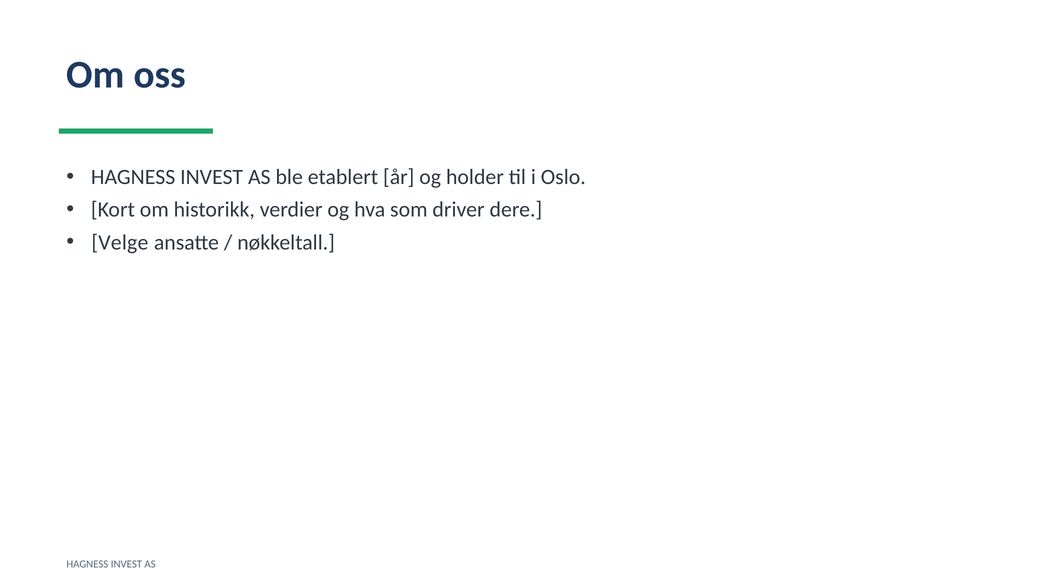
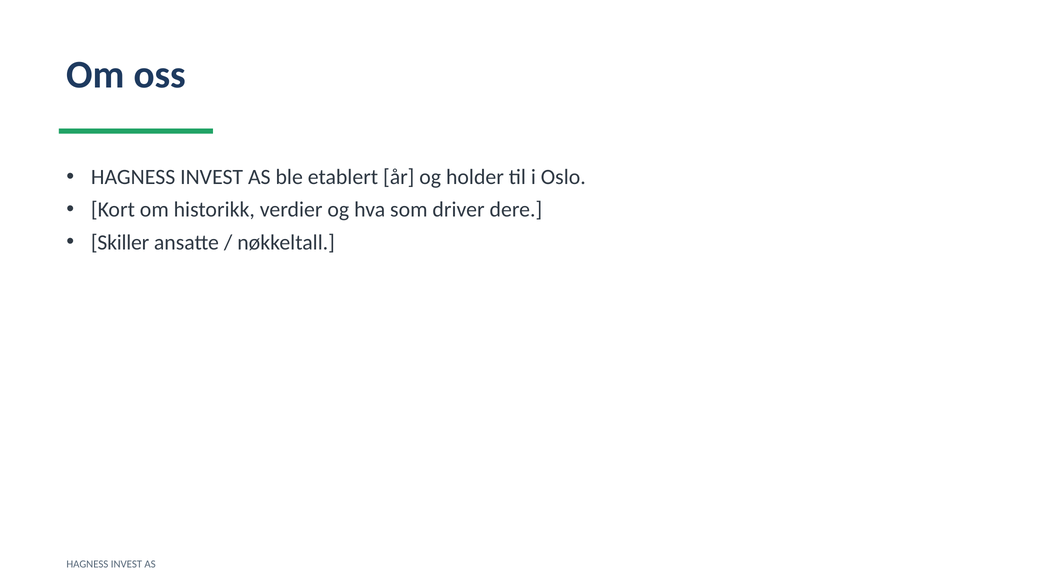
Velge: Velge -> Skiller (120, 242)
